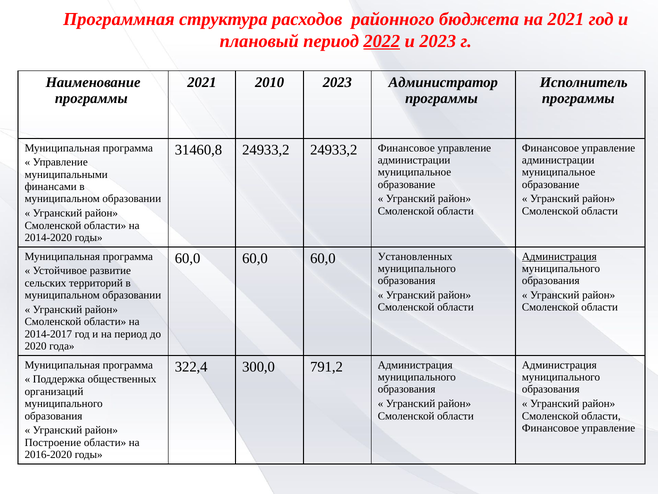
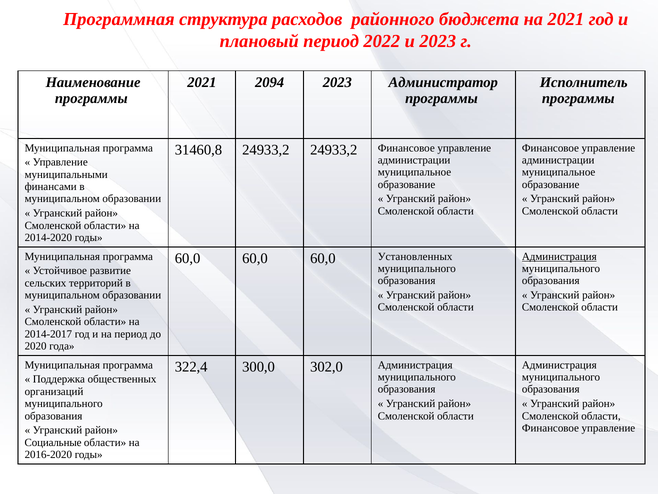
2022 underline: present -> none (382, 41)
2010: 2010 -> 2094 (270, 82)
791,2: 791,2 -> 302,0 (327, 367)
Построение: Построение -> Социальные (53, 442)
